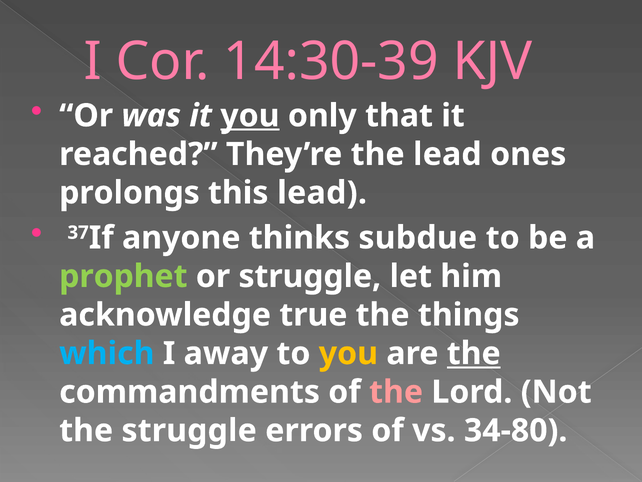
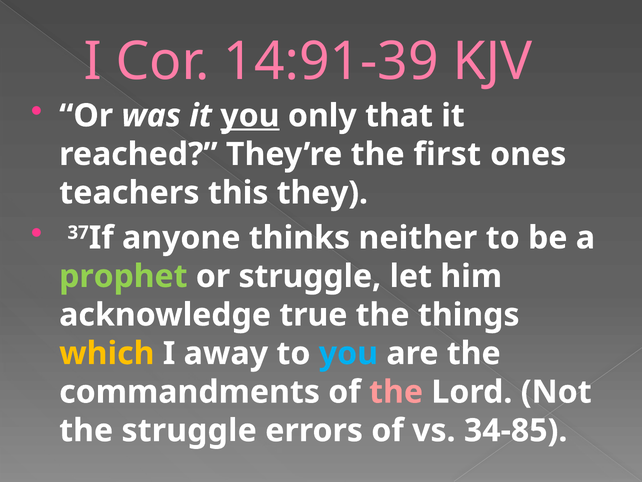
14:30-39: 14:30-39 -> 14:91-39 (331, 62)
the lead: lead -> first (447, 154)
prolongs: prolongs -> teachers (129, 193)
this lead: lead -> they (322, 193)
subdue: subdue -> neither (418, 238)
which colour: light blue -> yellow (107, 353)
you colour: yellow -> light blue (348, 353)
the underline: present -> none (474, 353)
34-80: 34-80 -> 34-85 (516, 430)
